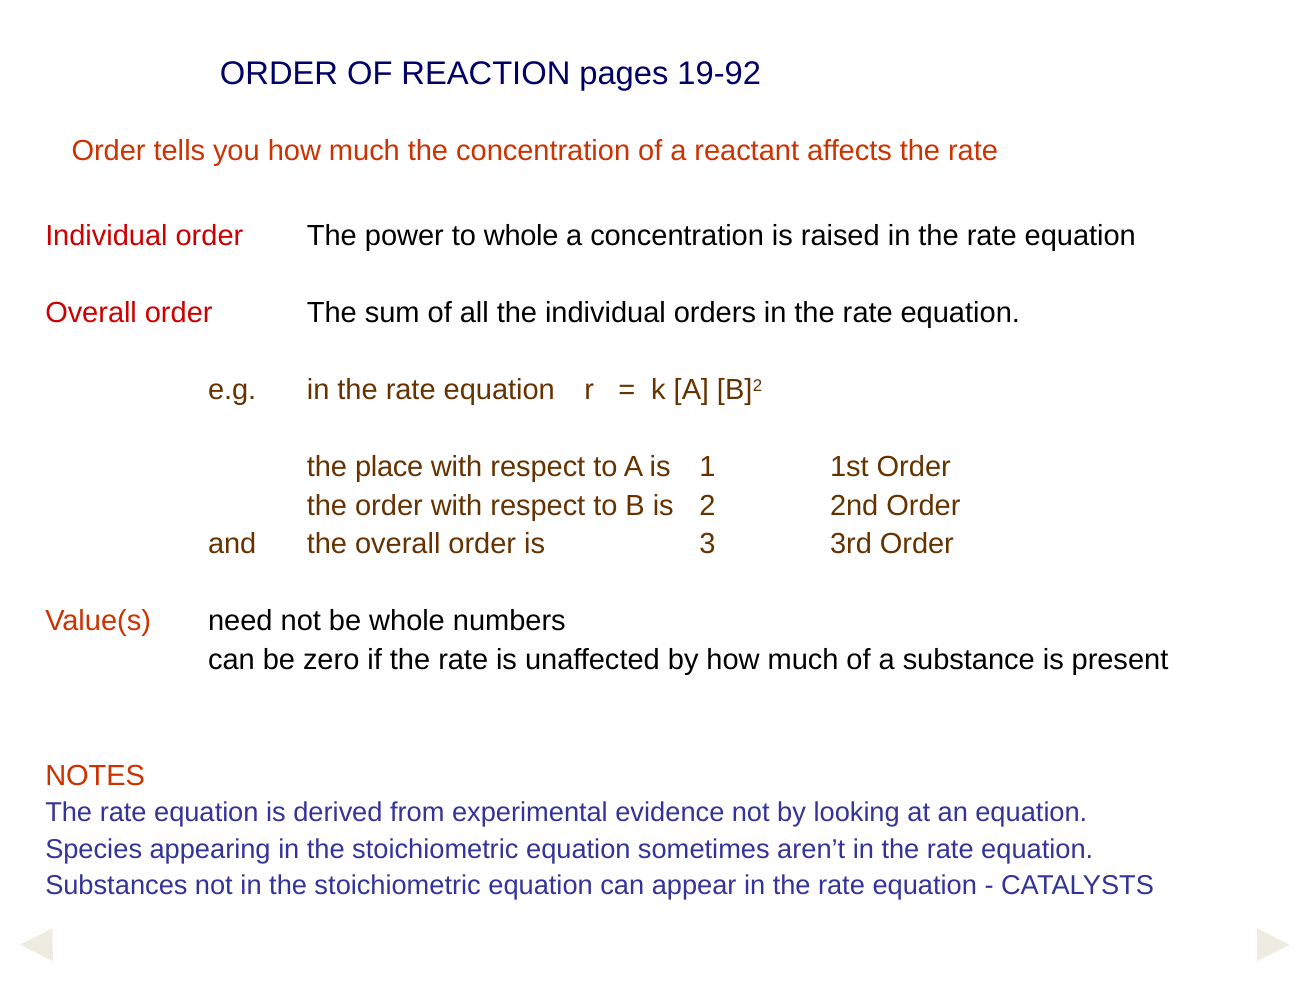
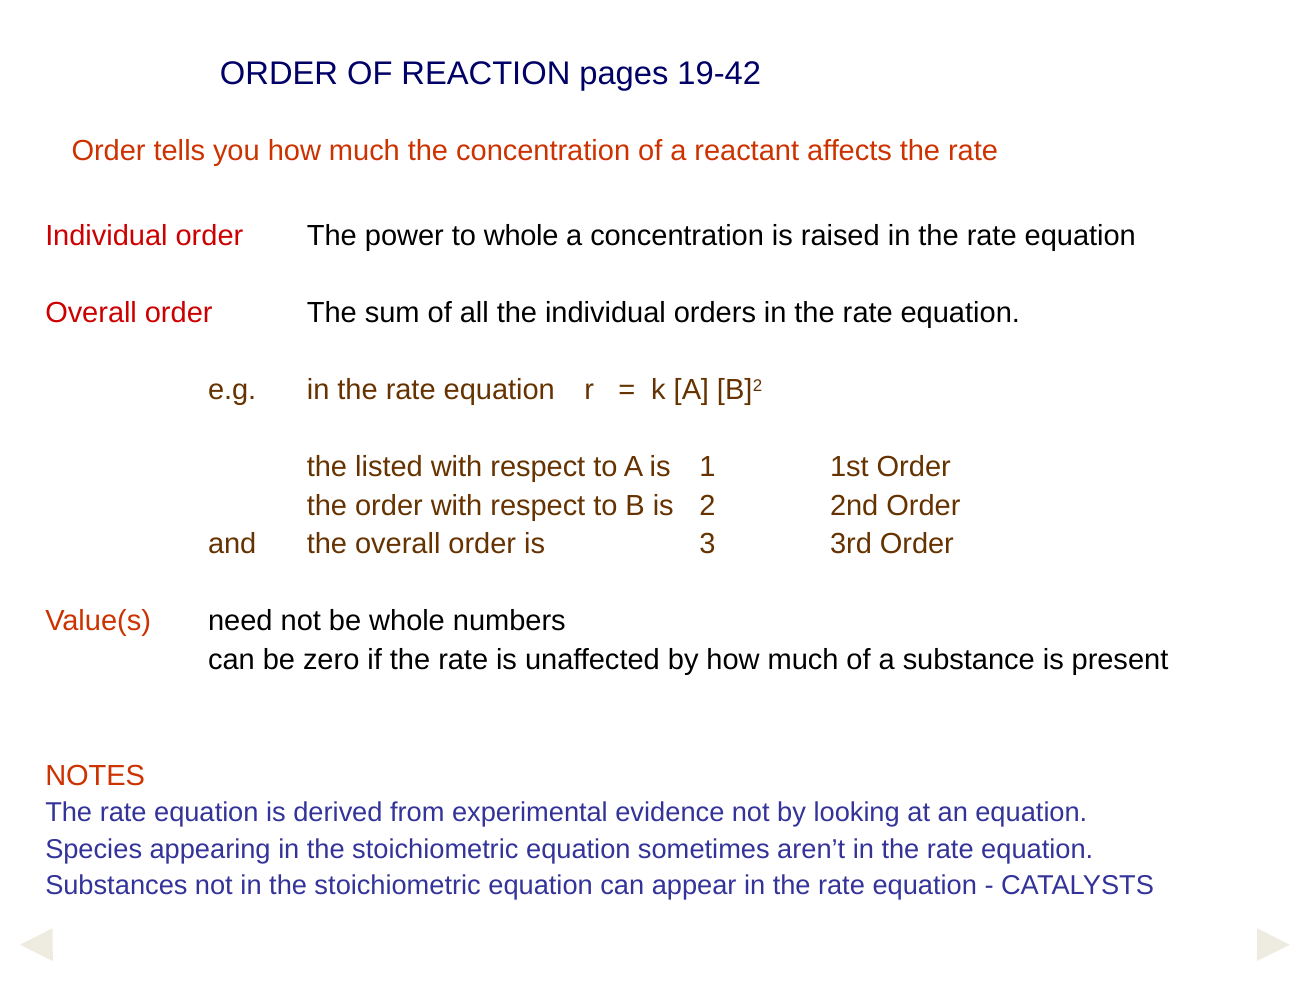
19-92: 19-92 -> 19-42 (719, 74)
place: place -> listed (389, 467)
